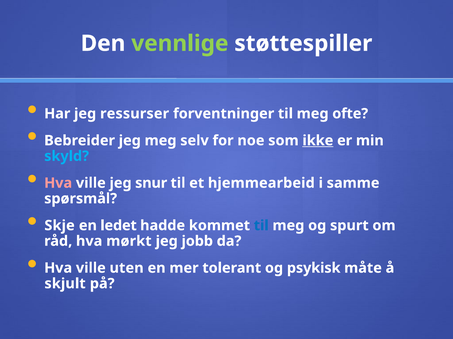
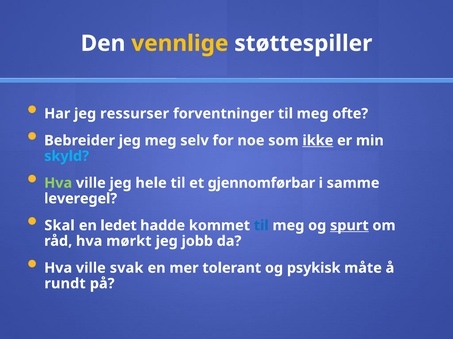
vennlige colour: light green -> yellow (180, 43)
Hva colour: pink -> light green (58, 183)
snur: snur -> hele (151, 183)
hjemmearbeid: hjemmearbeid -> gjennomførbar (261, 183)
spørsmål: spørsmål -> leveregel (81, 199)
Skje: Skje -> Skal (60, 226)
spurt underline: none -> present (349, 226)
uten: uten -> svak (127, 269)
skjult: skjult -> rundt (65, 284)
